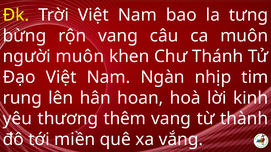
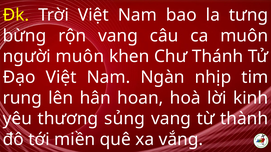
thêm: thêm -> sủng (125, 119)
